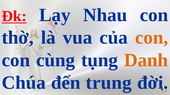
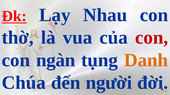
con colour: orange -> red (152, 38)
cùng: cùng -> ngàn (56, 60)
trung: trung -> người (109, 83)
